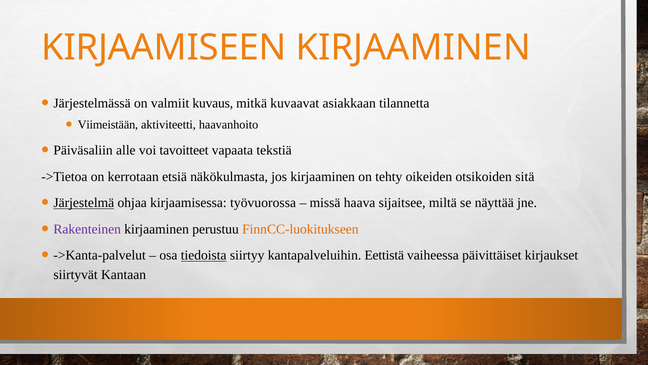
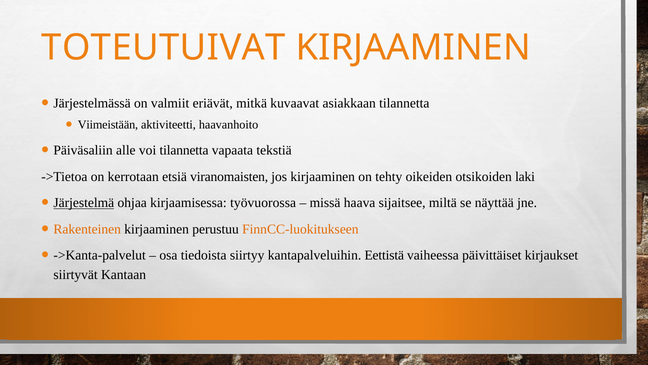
KIRJAAMISEEN: KIRJAAMISEEN -> TOTEUTUIVAT (164, 47)
kuvaus: kuvaus -> eriävät (213, 103)
voi tavoitteet: tavoitteet -> tilannetta (184, 150)
näkökulmasta: näkökulmasta -> viranomaisten (229, 176)
sitä: sitä -> laki (525, 176)
Rakenteinen colour: purple -> orange (87, 229)
tiedoista underline: present -> none (204, 255)
